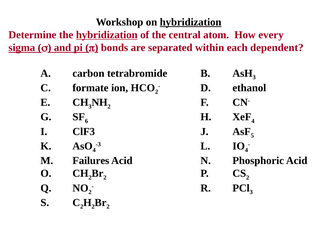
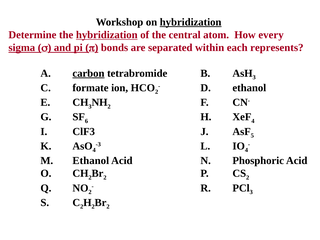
dependent: dependent -> represents (277, 48)
carbon underline: none -> present (88, 73)
M Failures: Failures -> Ethanol (91, 161)
